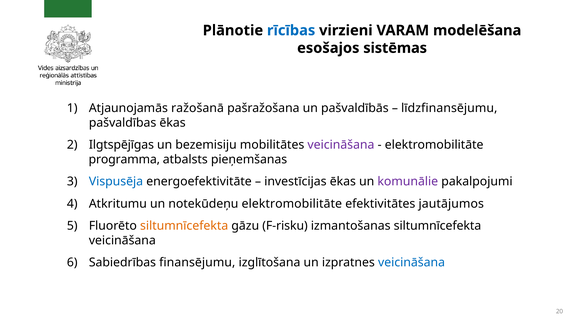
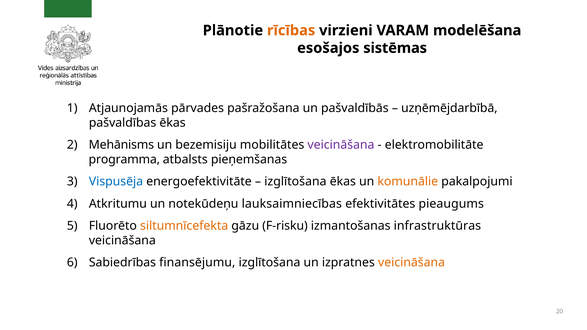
rīcības colour: blue -> orange (291, 30)
ražošanā: ražošanā -> pārvades (198, 108)
līdzfinansējumu: līdzfinansējumu -> uzņēmējdarbībā (449, 108)
Ilgtspējīgas: Ilgtspējīgas -> Mehānisms (121, 145)
investīcijas: investīcijas -> izglītošana (295, 182)
komunālie colour: purple -> orange (408, 182)
notekūdeņu elektromobilitāte: elektromobilitāte -> lauksaimniecības (292, 204)
jautājumos: jautājumos -> pieaugums (451, 204)
izmantošanas siltumnīcefekta: siltumnīcefekta -> infrastruktūras (437, 226)
veicināšana colour: blue -> orange (412, 263)
